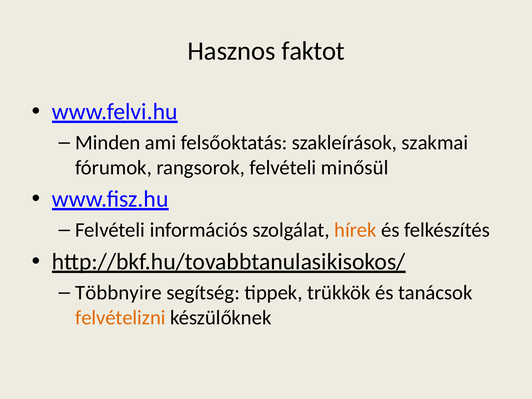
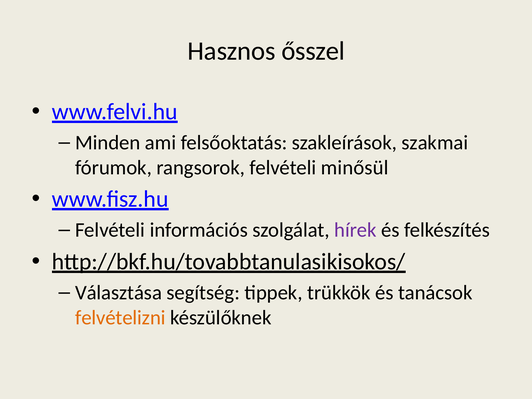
faktot: faktot -> ősszel (313, 51)
hírek colour: orange -> purple (355, 230)
Többnyire: Többnyire -> Választása (119, 293)
